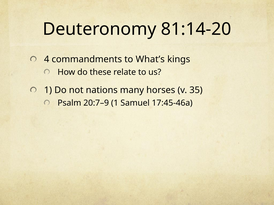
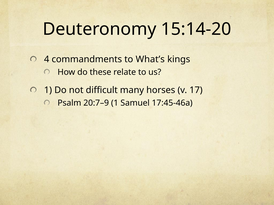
81:14-20: 81:14-20 -> 15:14-20 (196, 29)
nations: nations -> difficult (102, 90)
35: 35 -> 17 (196, 90)
